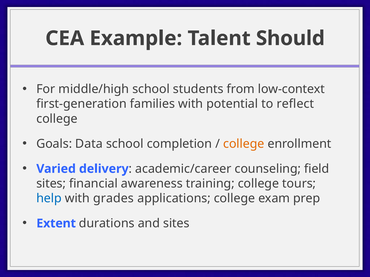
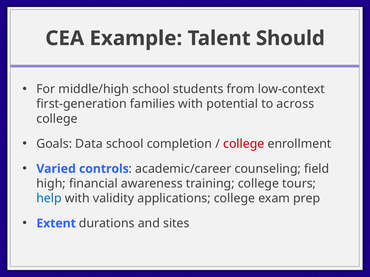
reflect: reflect -> across (295, 104)
college colour: orange -> red (244, 144)
delivery: delivery -> controls (104, 169)
sites: sites -> high (51, 184)
grades: grades -> validity (114, 199)
